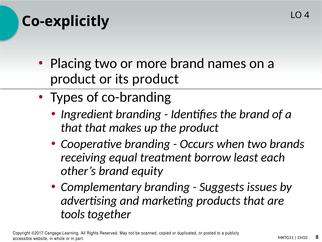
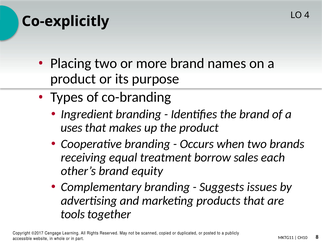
its product: product -> purpose (156, 79)
that: that -> uses (71, 128)
least: least -> sales (246, 157)
